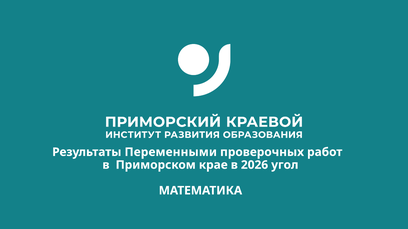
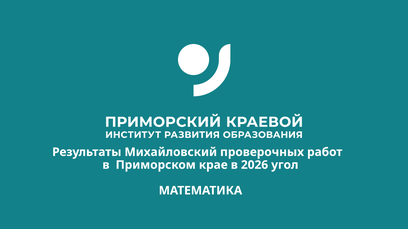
Переменными: Переменными -> Михайловский (171, 152)
